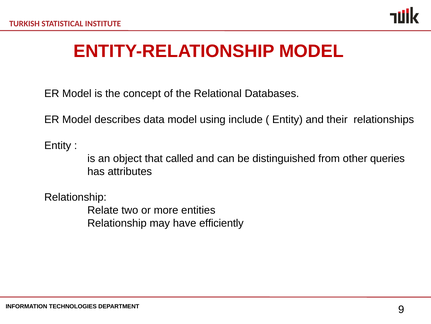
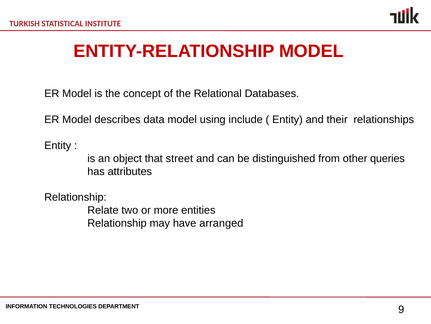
called: called -> street (179, 158)
efficiently: efficiently -> arranged (221, 223)
